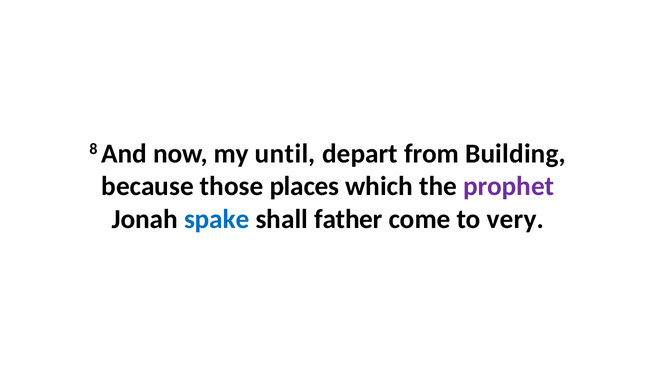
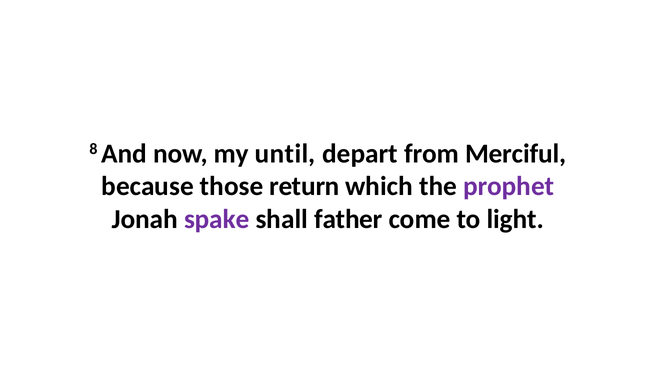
Building: Building -> Merciful (516, 154)
places: places -> return (304, 186)
spake colour: blue -> purple (217, 219)
very: very -> light (515, 219)
